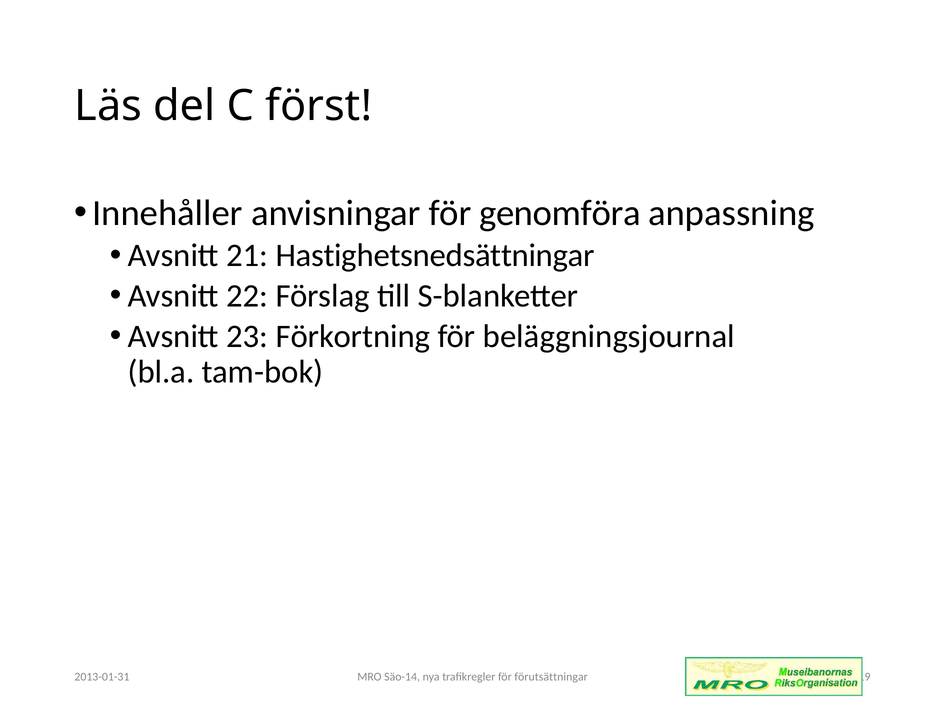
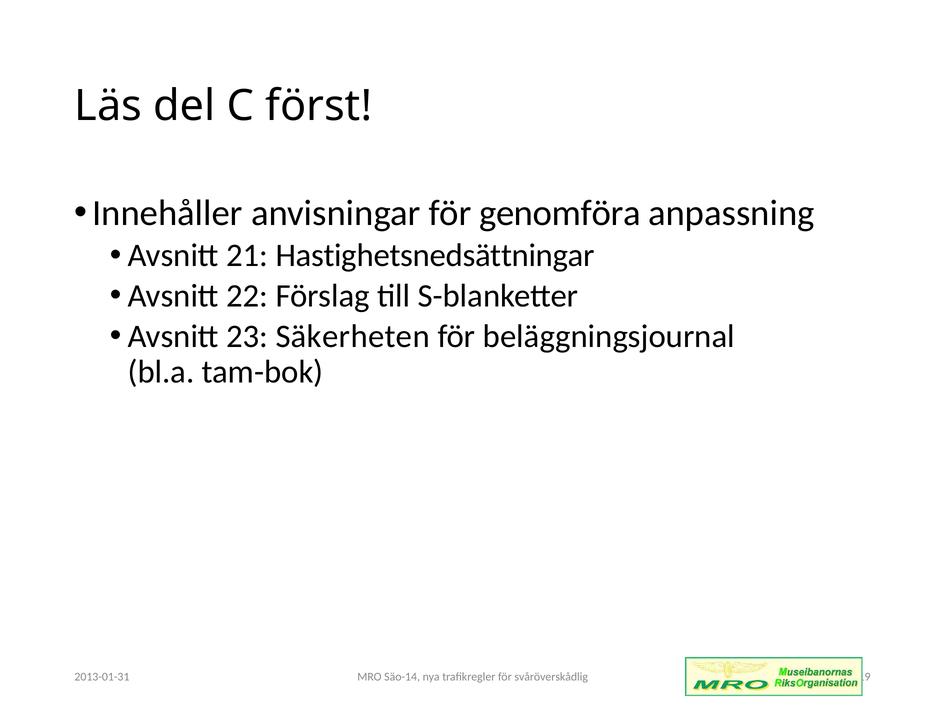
Förkortning: Förkortning -> Säkerheten (353, 336)
förutsättningar: förutsättningar -> svåröverskådlig (551, 677)
